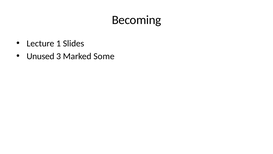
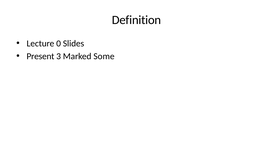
Becoming: Becoming -> Definition (137, 20)
1: 1 -> 0 (59, 43)
Unused: Unused -> Present (40, 56)
